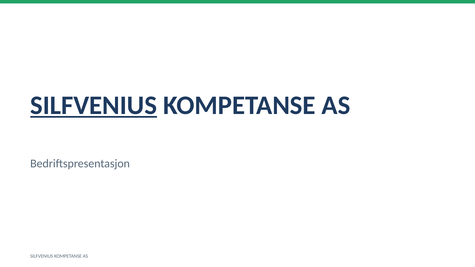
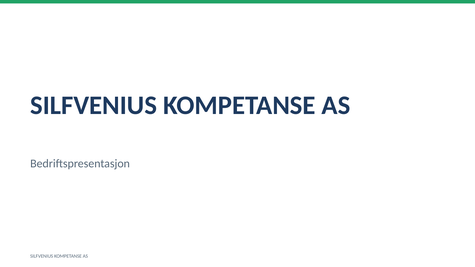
SILFVENIUS underline: present -> none (94, 105)
